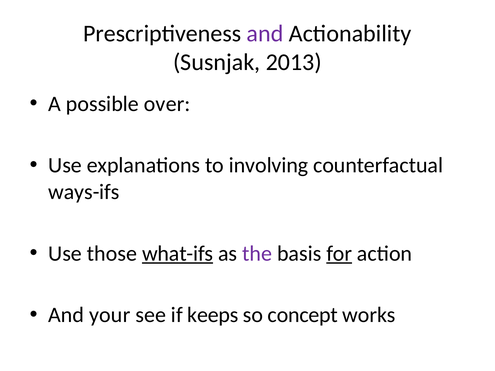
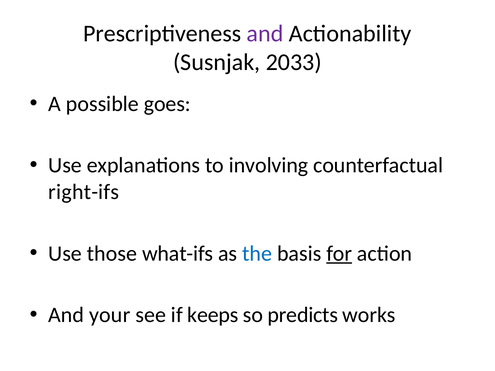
2013: 2013 -> 2033 (294, 62)
over: over -> goes (167, 104)
ways-ifs: ways-ifs -> right-ifs (84, 192)
what-ifs underline: present -> none (178, 254)
the colour: purple -> blue (257, 254)
concept: concept -> predicts (303, 315)
